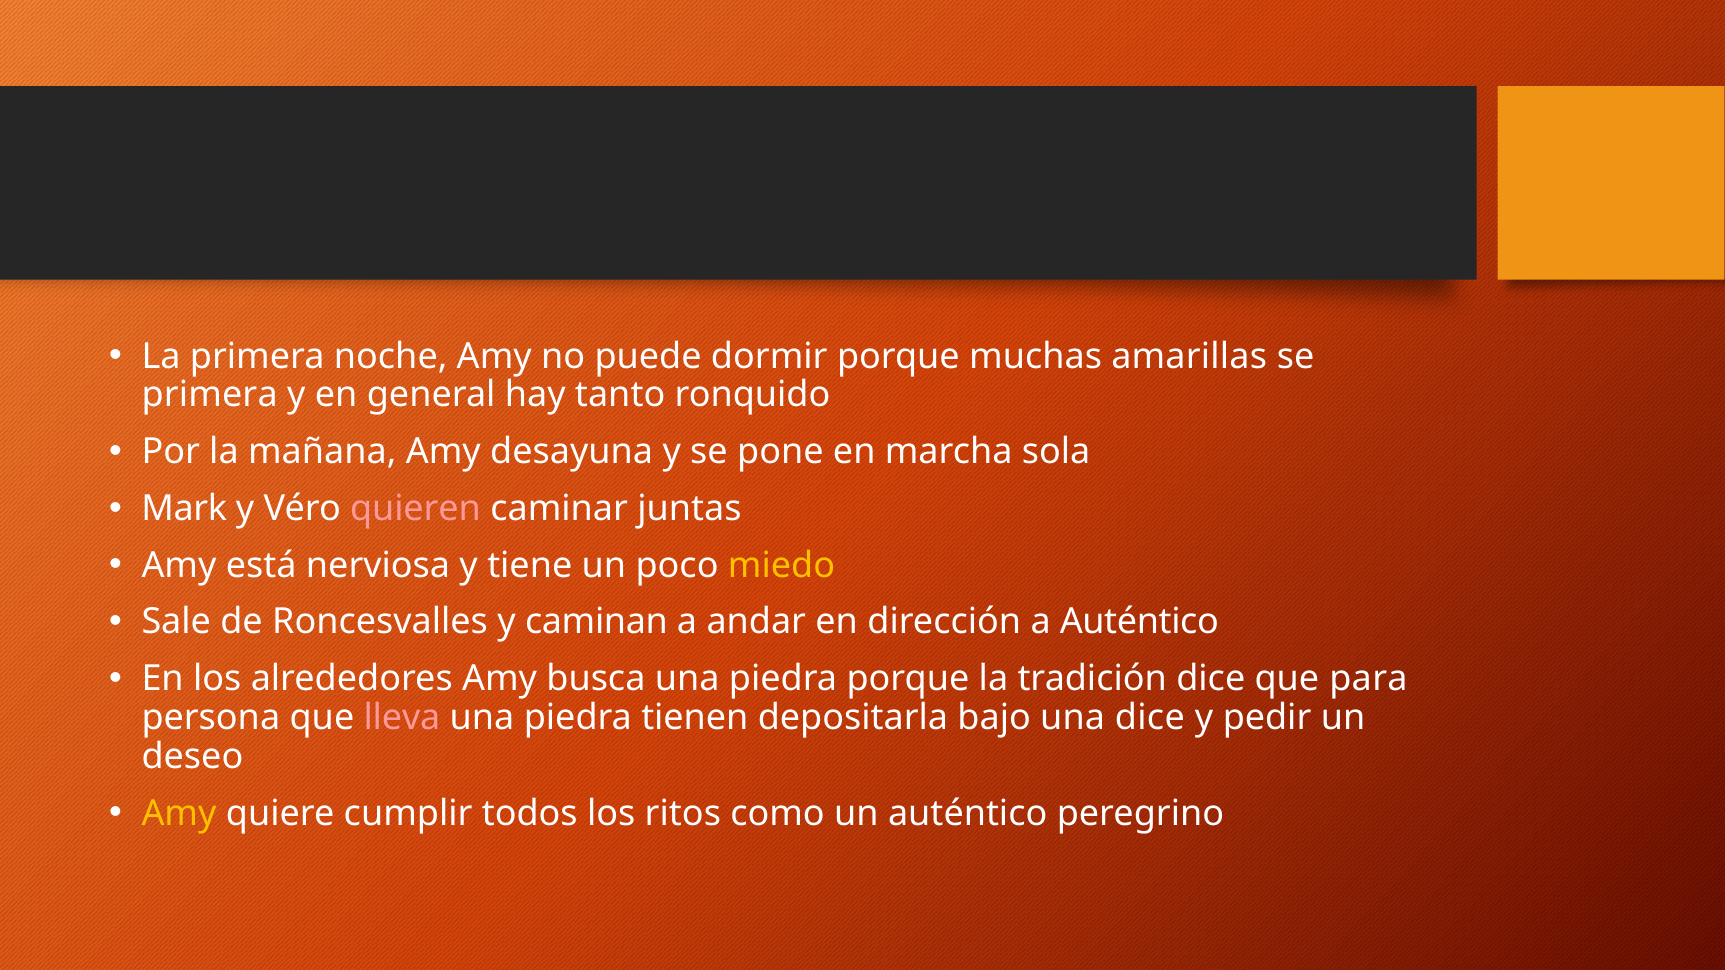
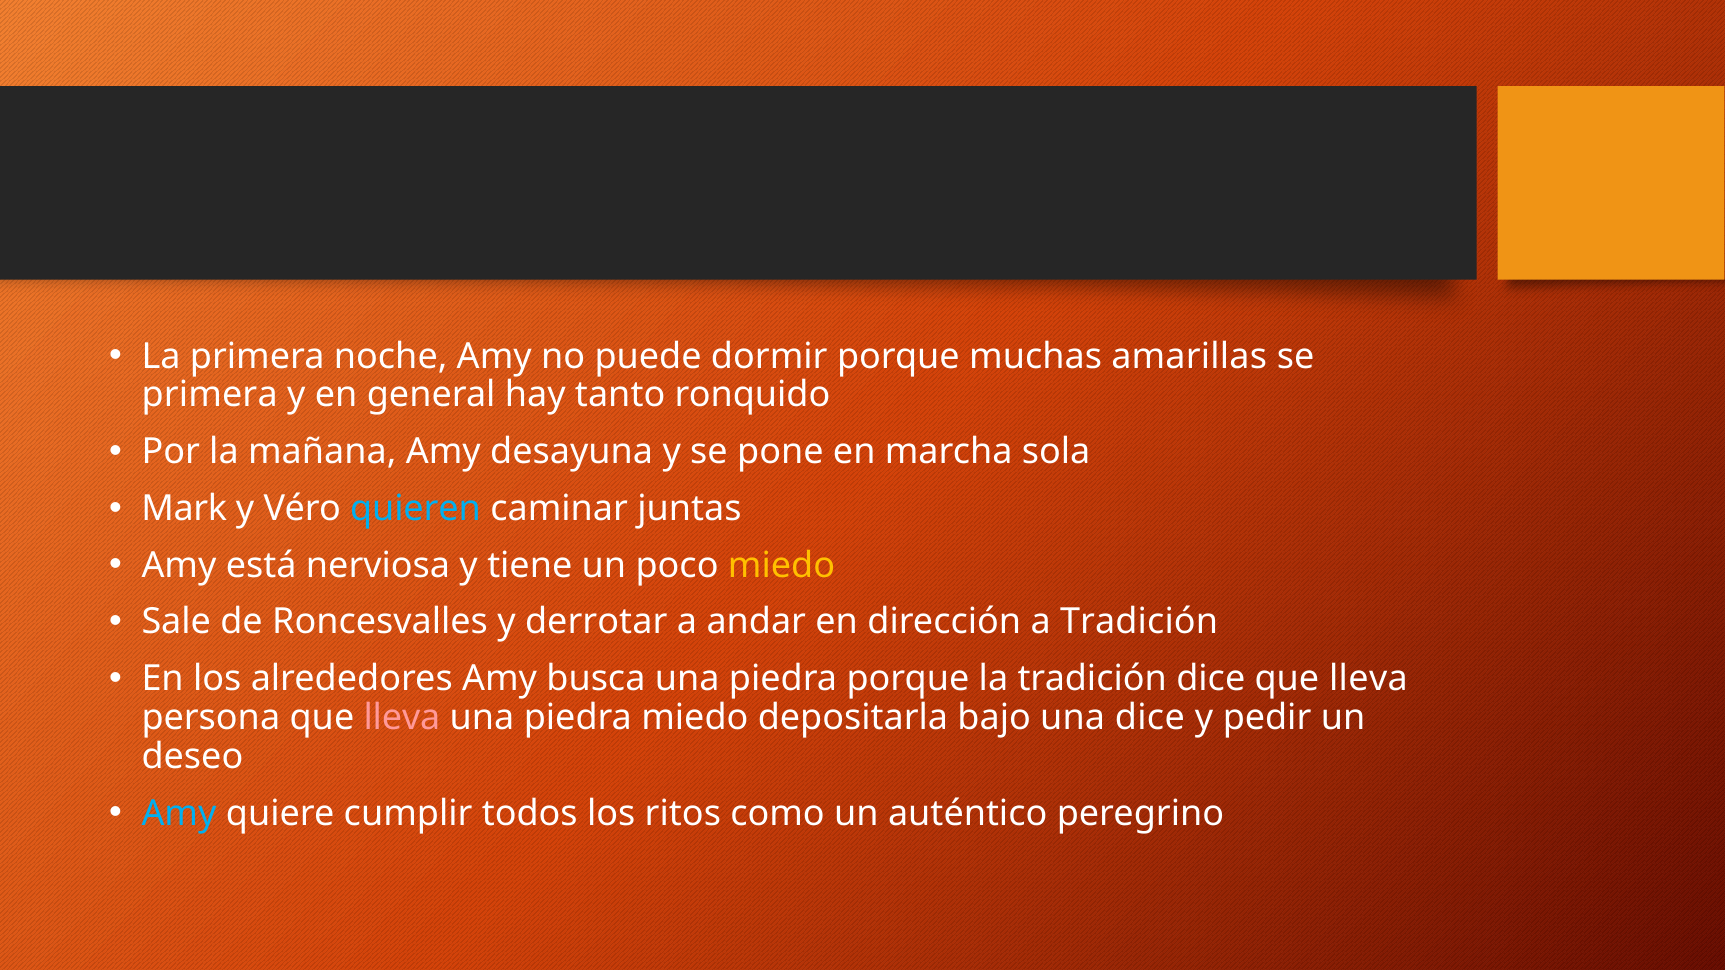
quieren colour: pink -> light blue (415, 509)
caminan: caminan -> derrotar (596, 622)
a Auténtico: Auténtico -> Tradición (1139, 622)
dice que para: para -> lleva (1368, 679)
piedra tienen: tienen -> miedo (695, 718)
Amy colour: yellow -> light blue (179, 813)
